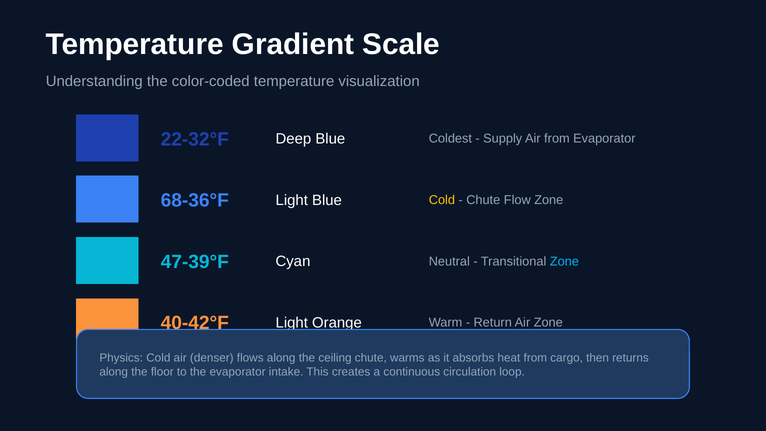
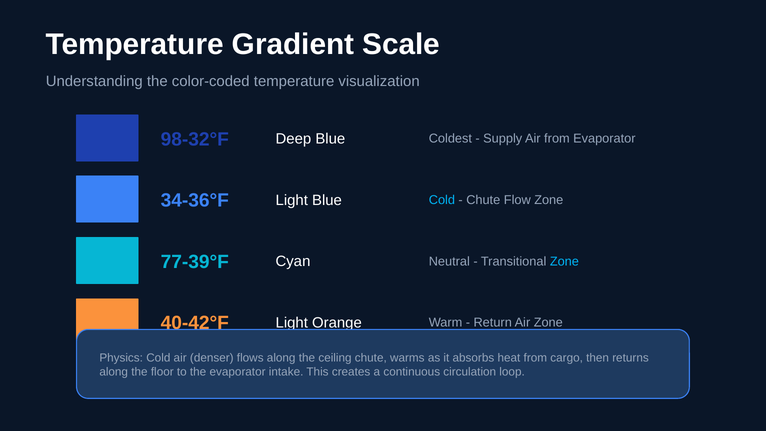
22-32°F: 22-32°F -> 98-32°F (195, 139)
68-36°F: 68-36°F -> 34-36°F (195, 200)
Cold colour: yellow -> light blue (442, 200)
47-39°F: 47-39°F -> 77-39°F (195, 262)
